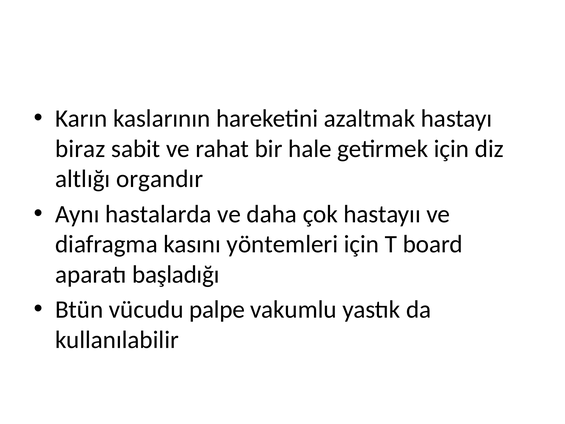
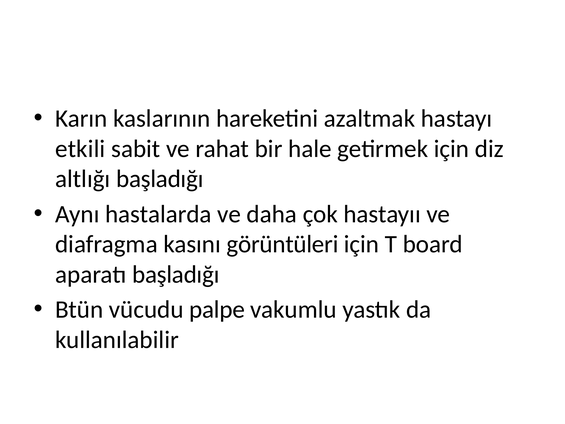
biraz: biraz -> etkili (80, 149)
altlığı organdır: organdır -> başladığı (160, 179)
yöntemleri: yöntemleri -> görüntüleri (283, 244)
